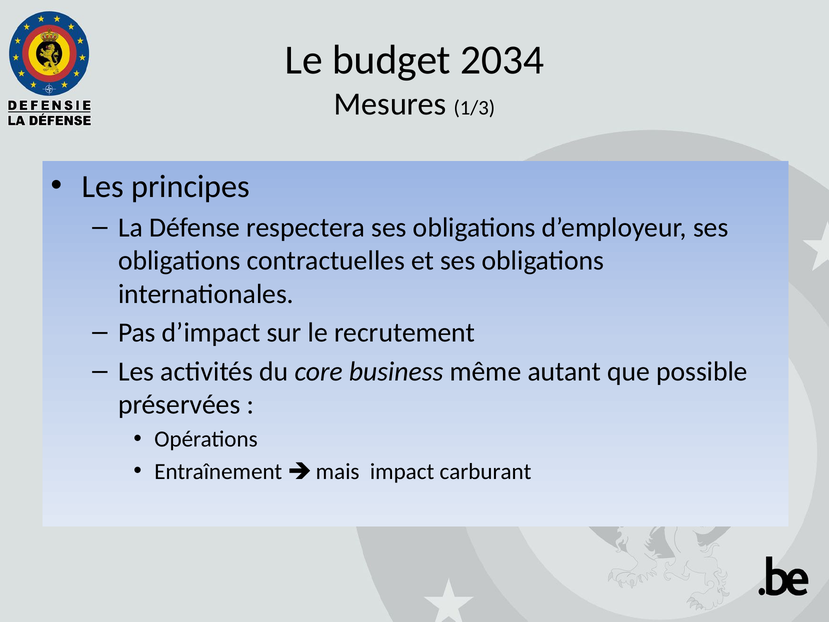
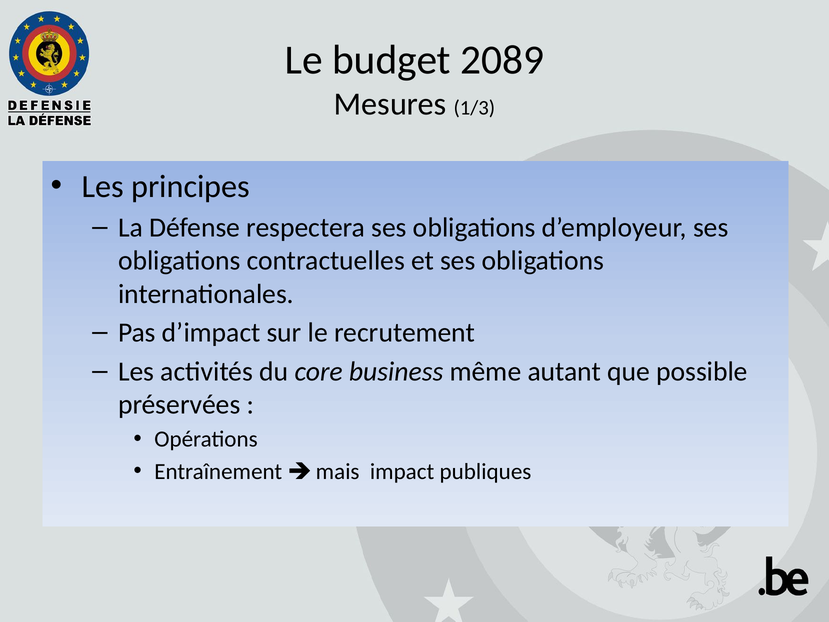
2034: 2034 -> 2089 (502, 60)
carburant: carburant -> publiques (485, 471)
